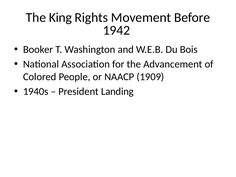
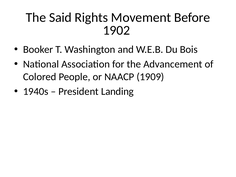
King: King -> Said (60, 17)
1942: 1942 -> 1902 (116, 30)
